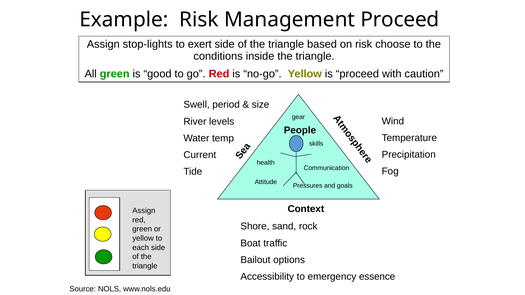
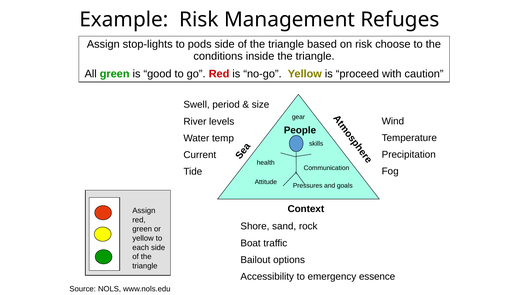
Management Proceed: Proceed -> Refuges (400, 20)
exert: exert -> pods (200, 44)
